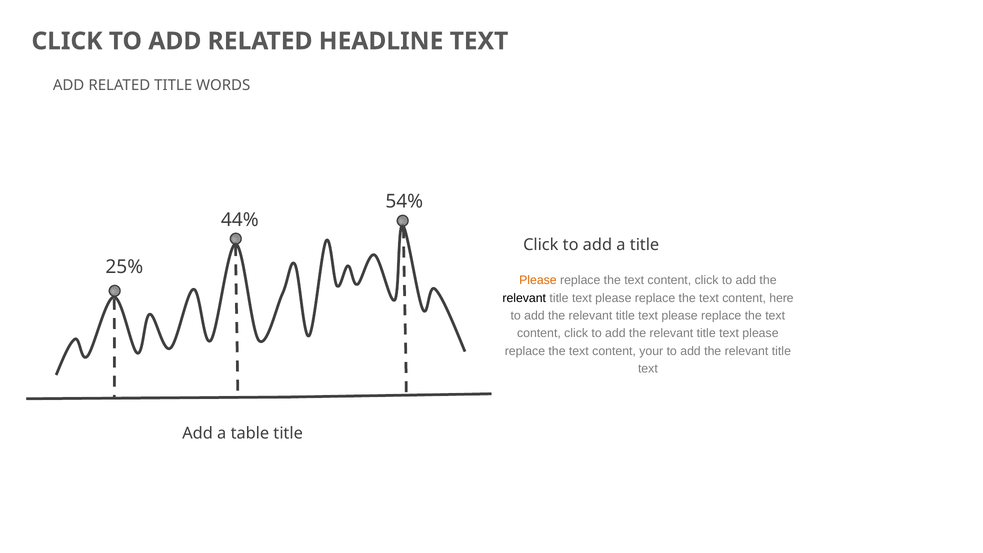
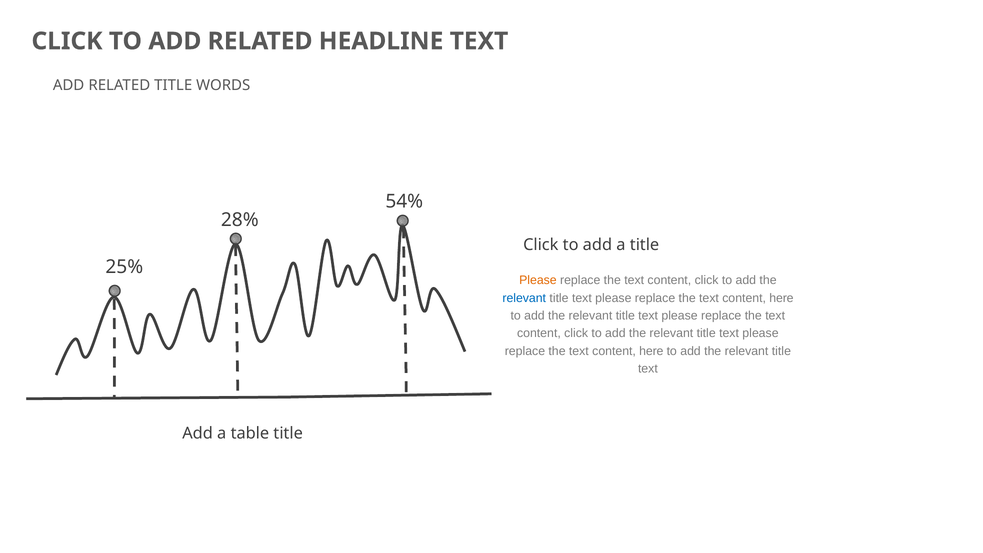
44%: 44% -> 28% (240, 220)
relevant colour: black -> blue (524, 298)
your: your -> here (651, 351)
